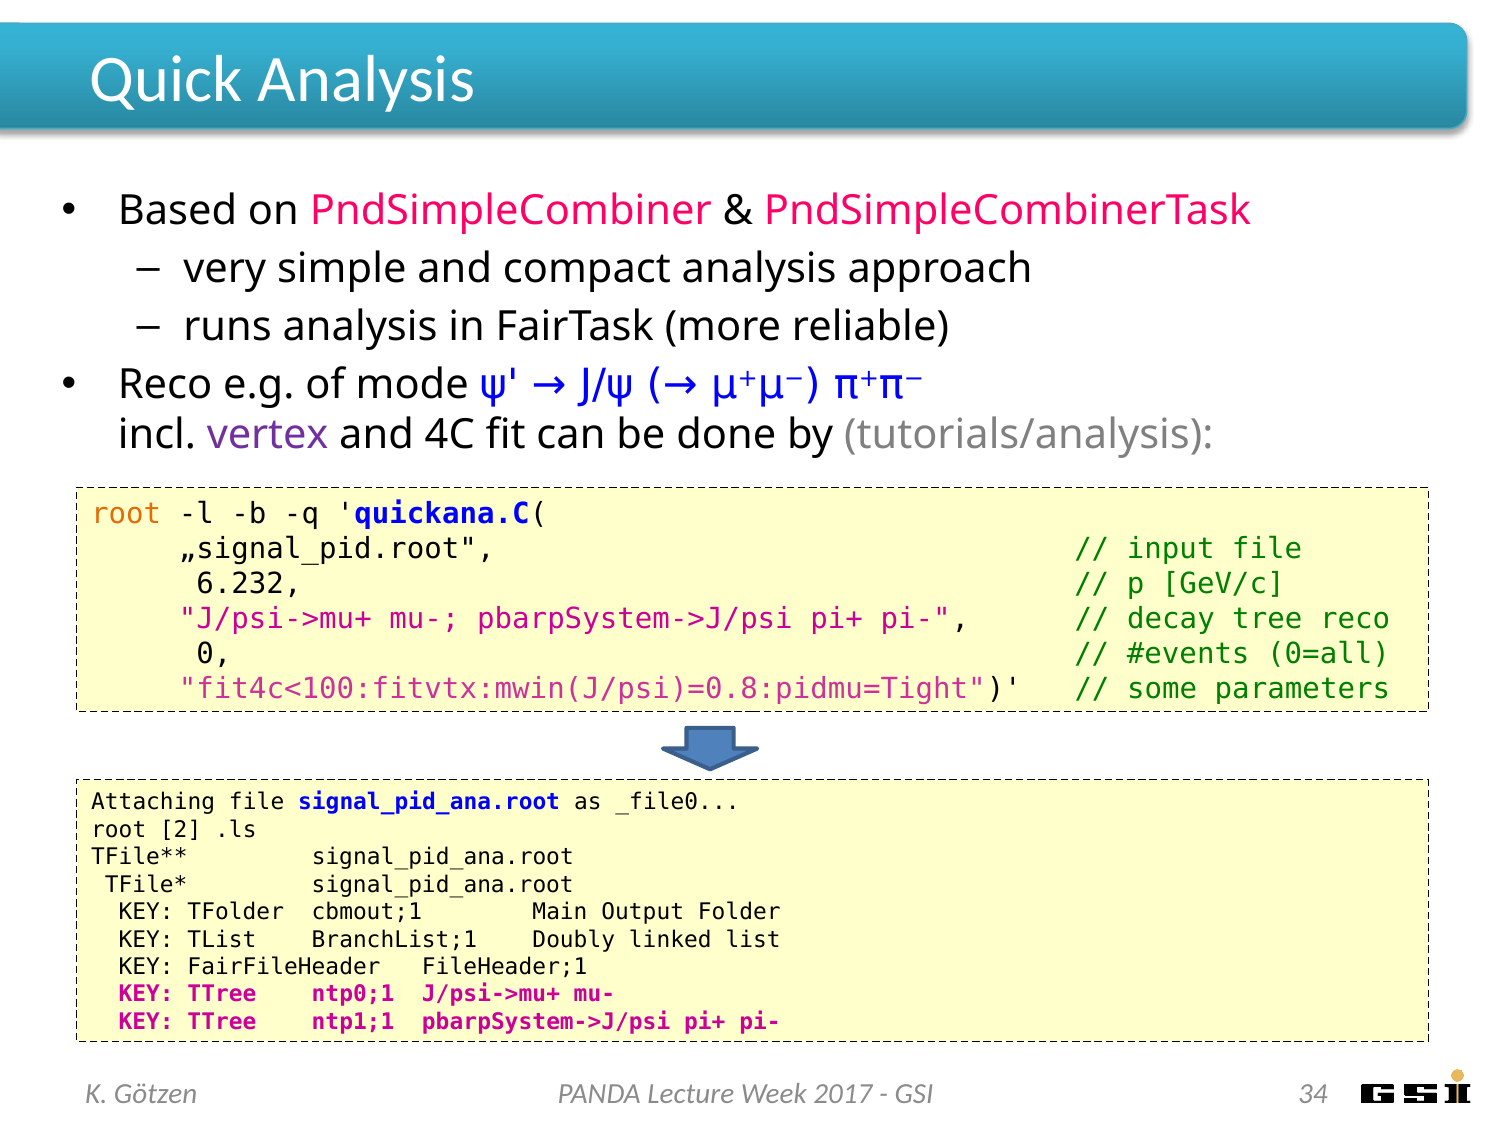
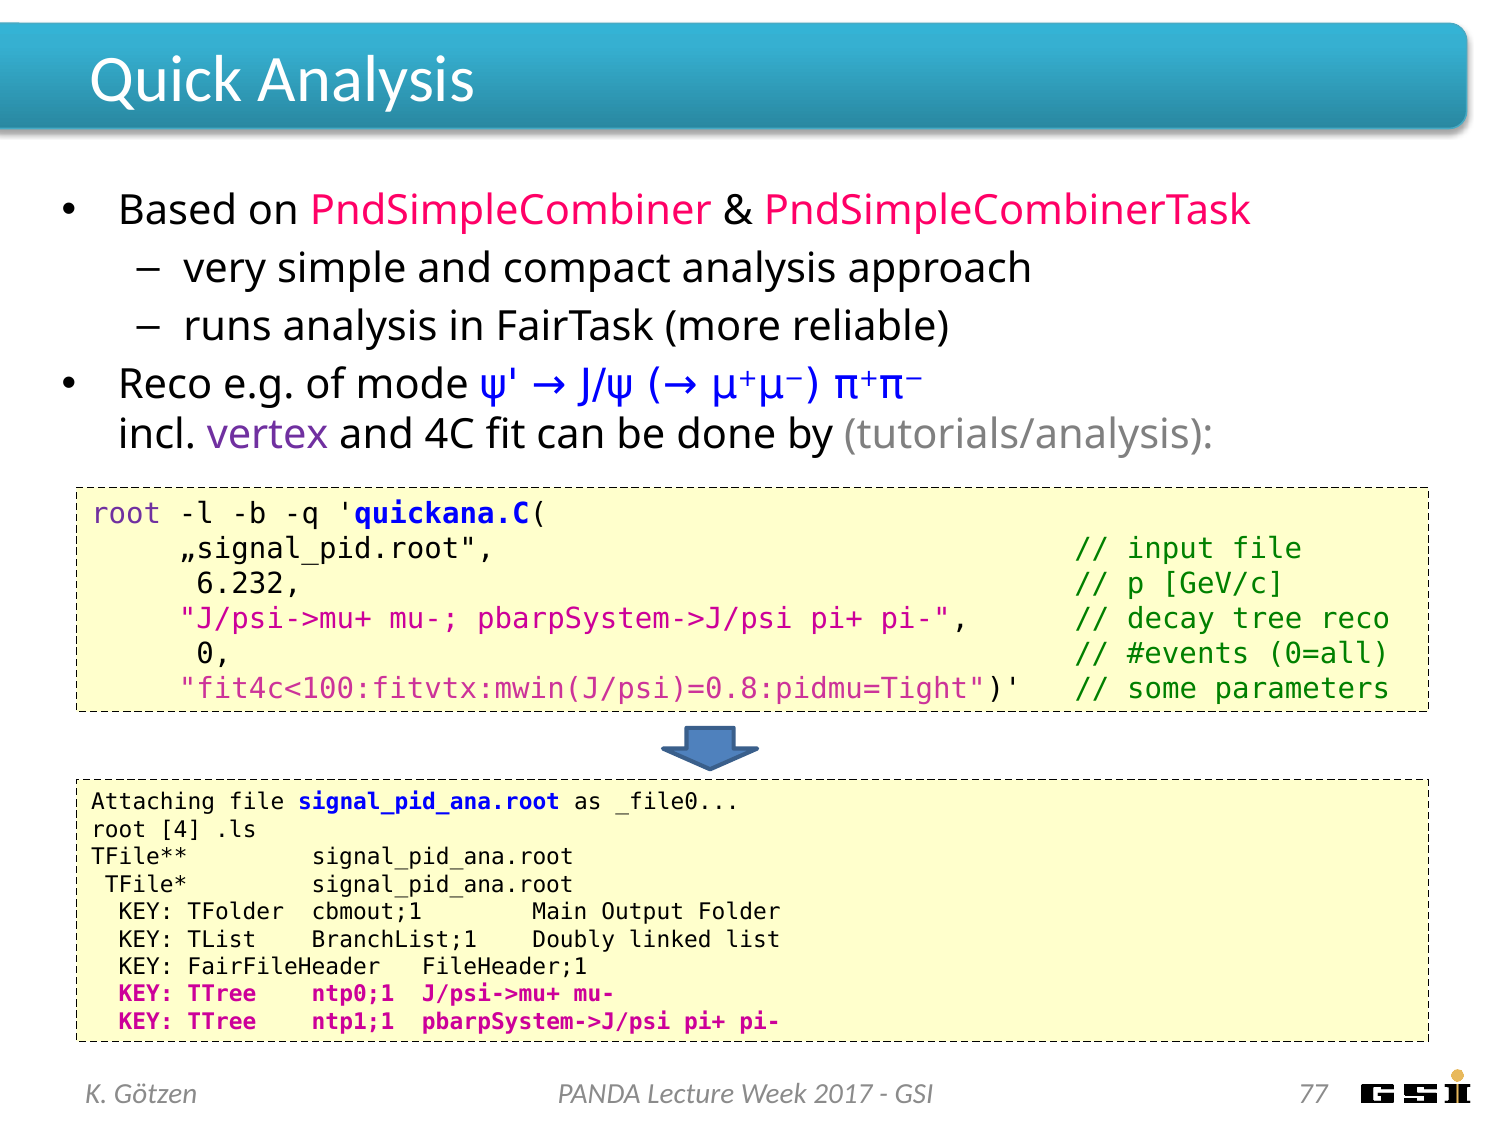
root colour: orange -> purple (126, 514)
2: 2 -> 4 (181, 830)
34: 34 -> 77 (1313, 1094)
